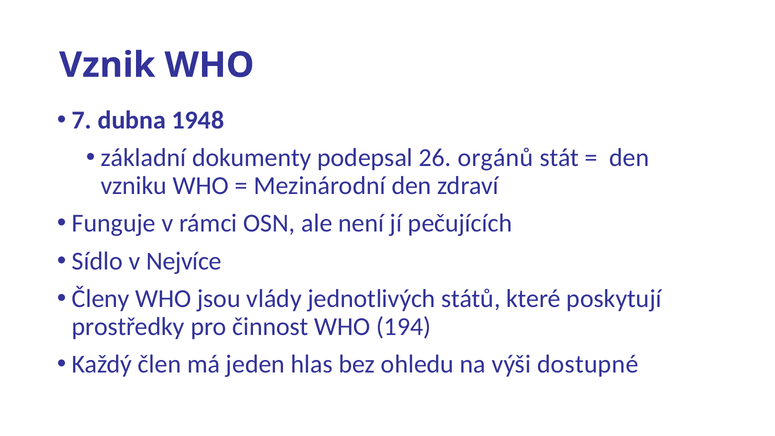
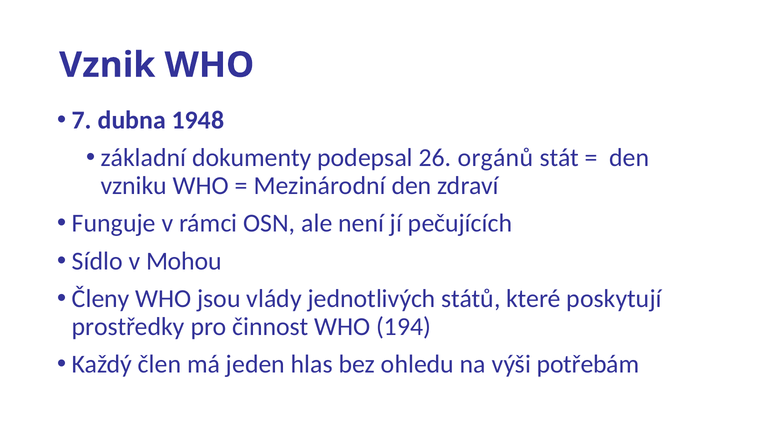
Nejvíce: Nejvíce -> Mohou (184, 261)
dostupné: dostupné -> potřebám (588, 364)
